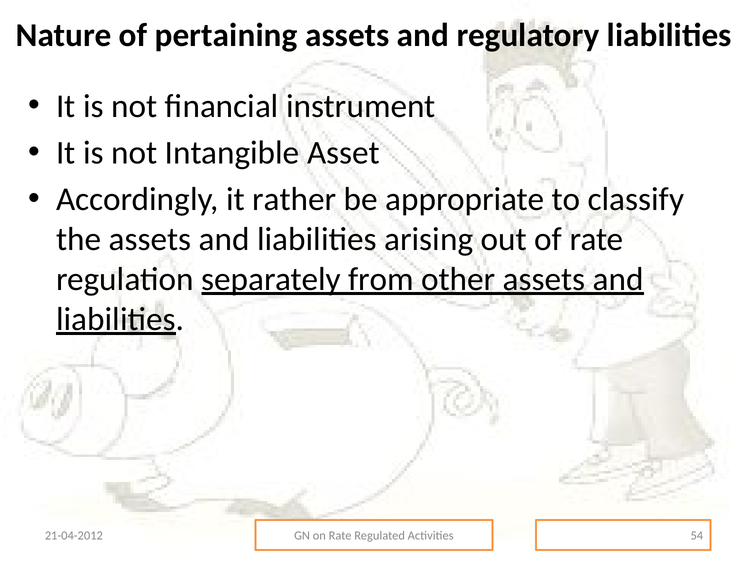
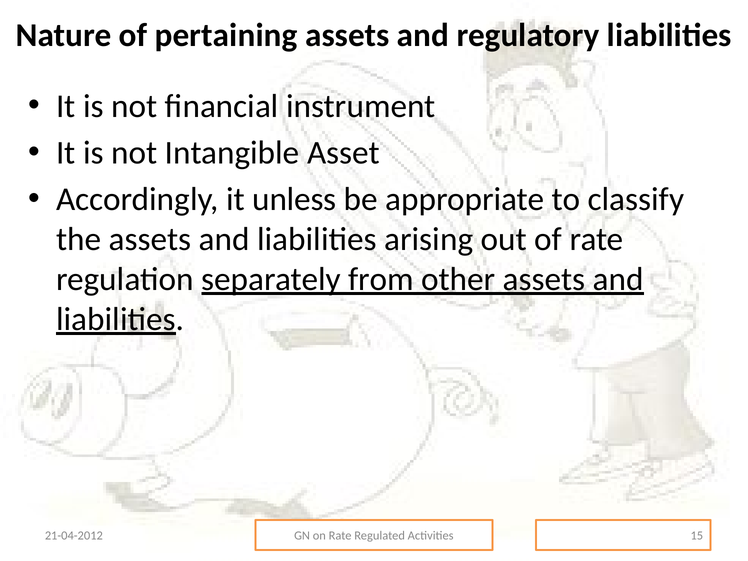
rather: rather -> unless (294, 199)
54: 54 -> 15 (697, 536)
